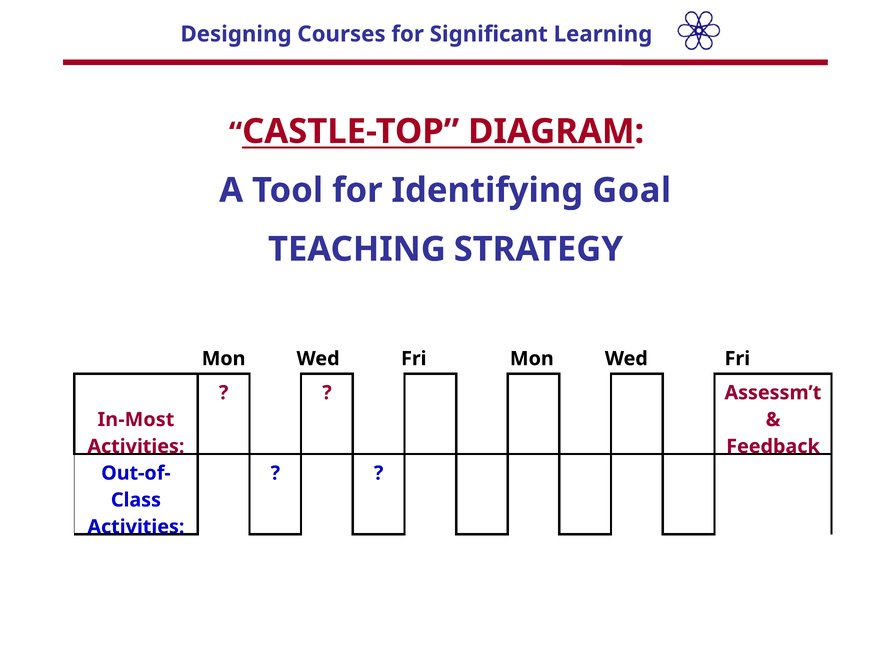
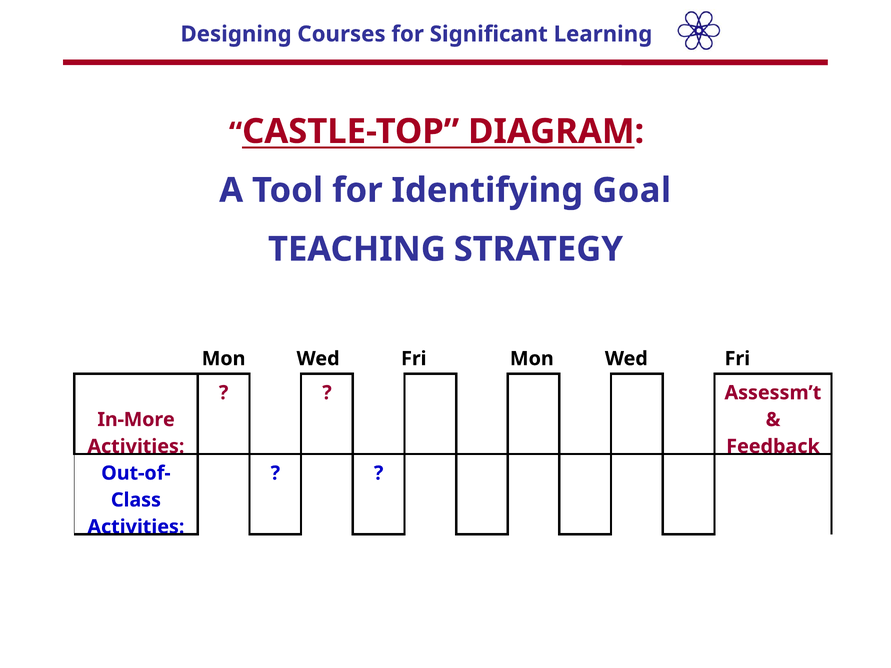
In-Most: In-Most -> In-More (136, 420)
